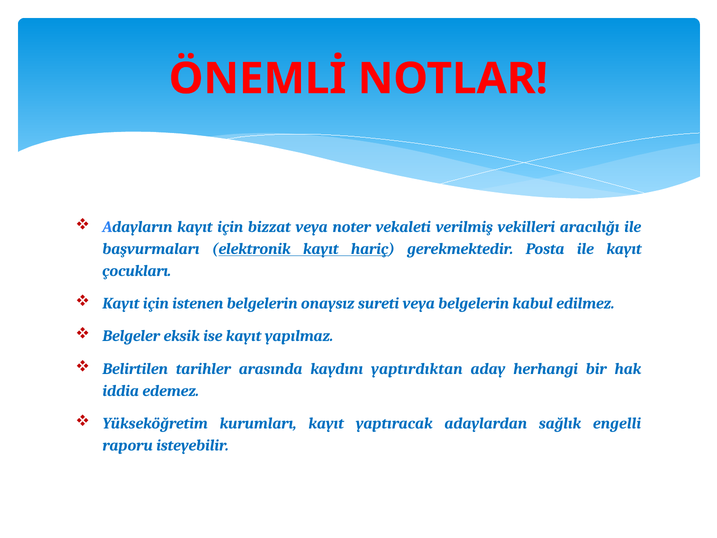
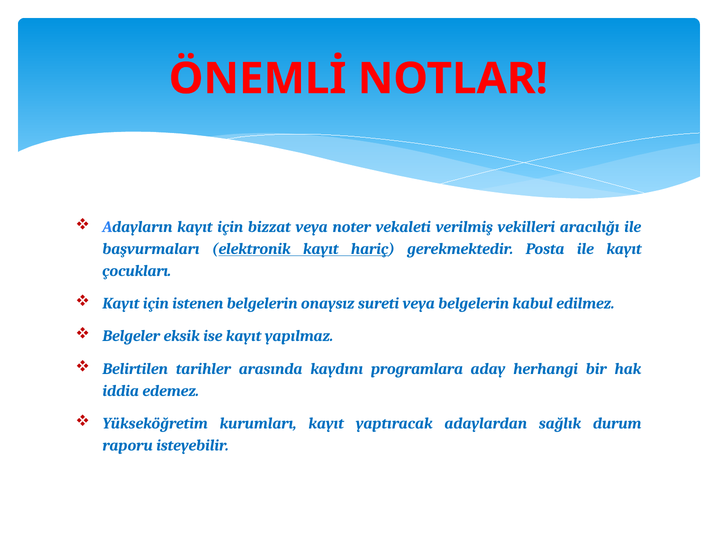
yaptırdıktan: yaptırdıktan -> programlara (417, 369)
engelli: engelli -> durum (617, 423)
